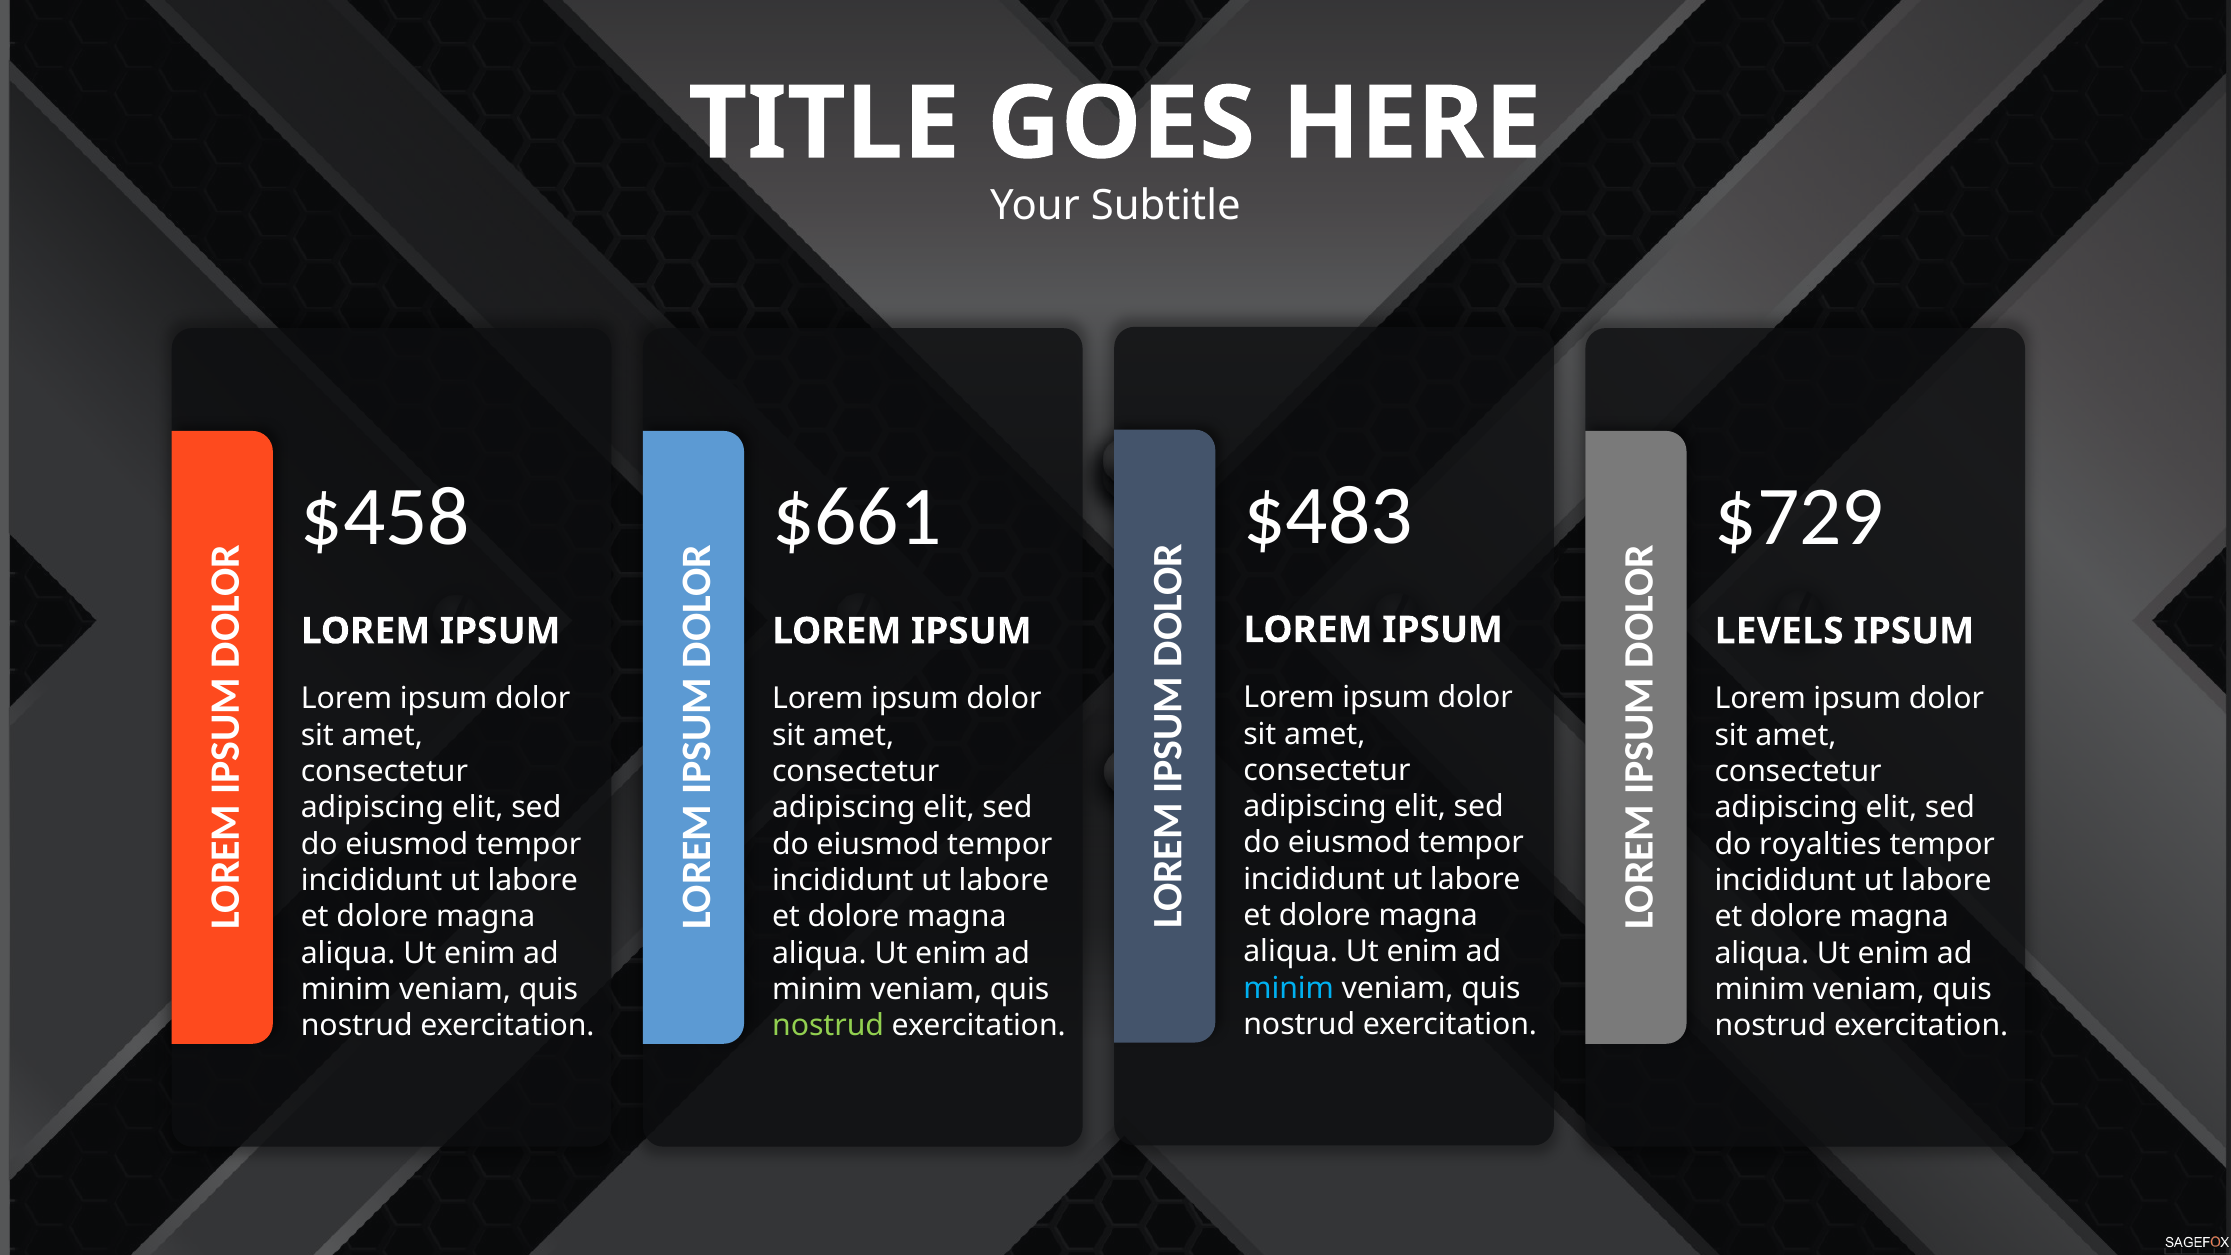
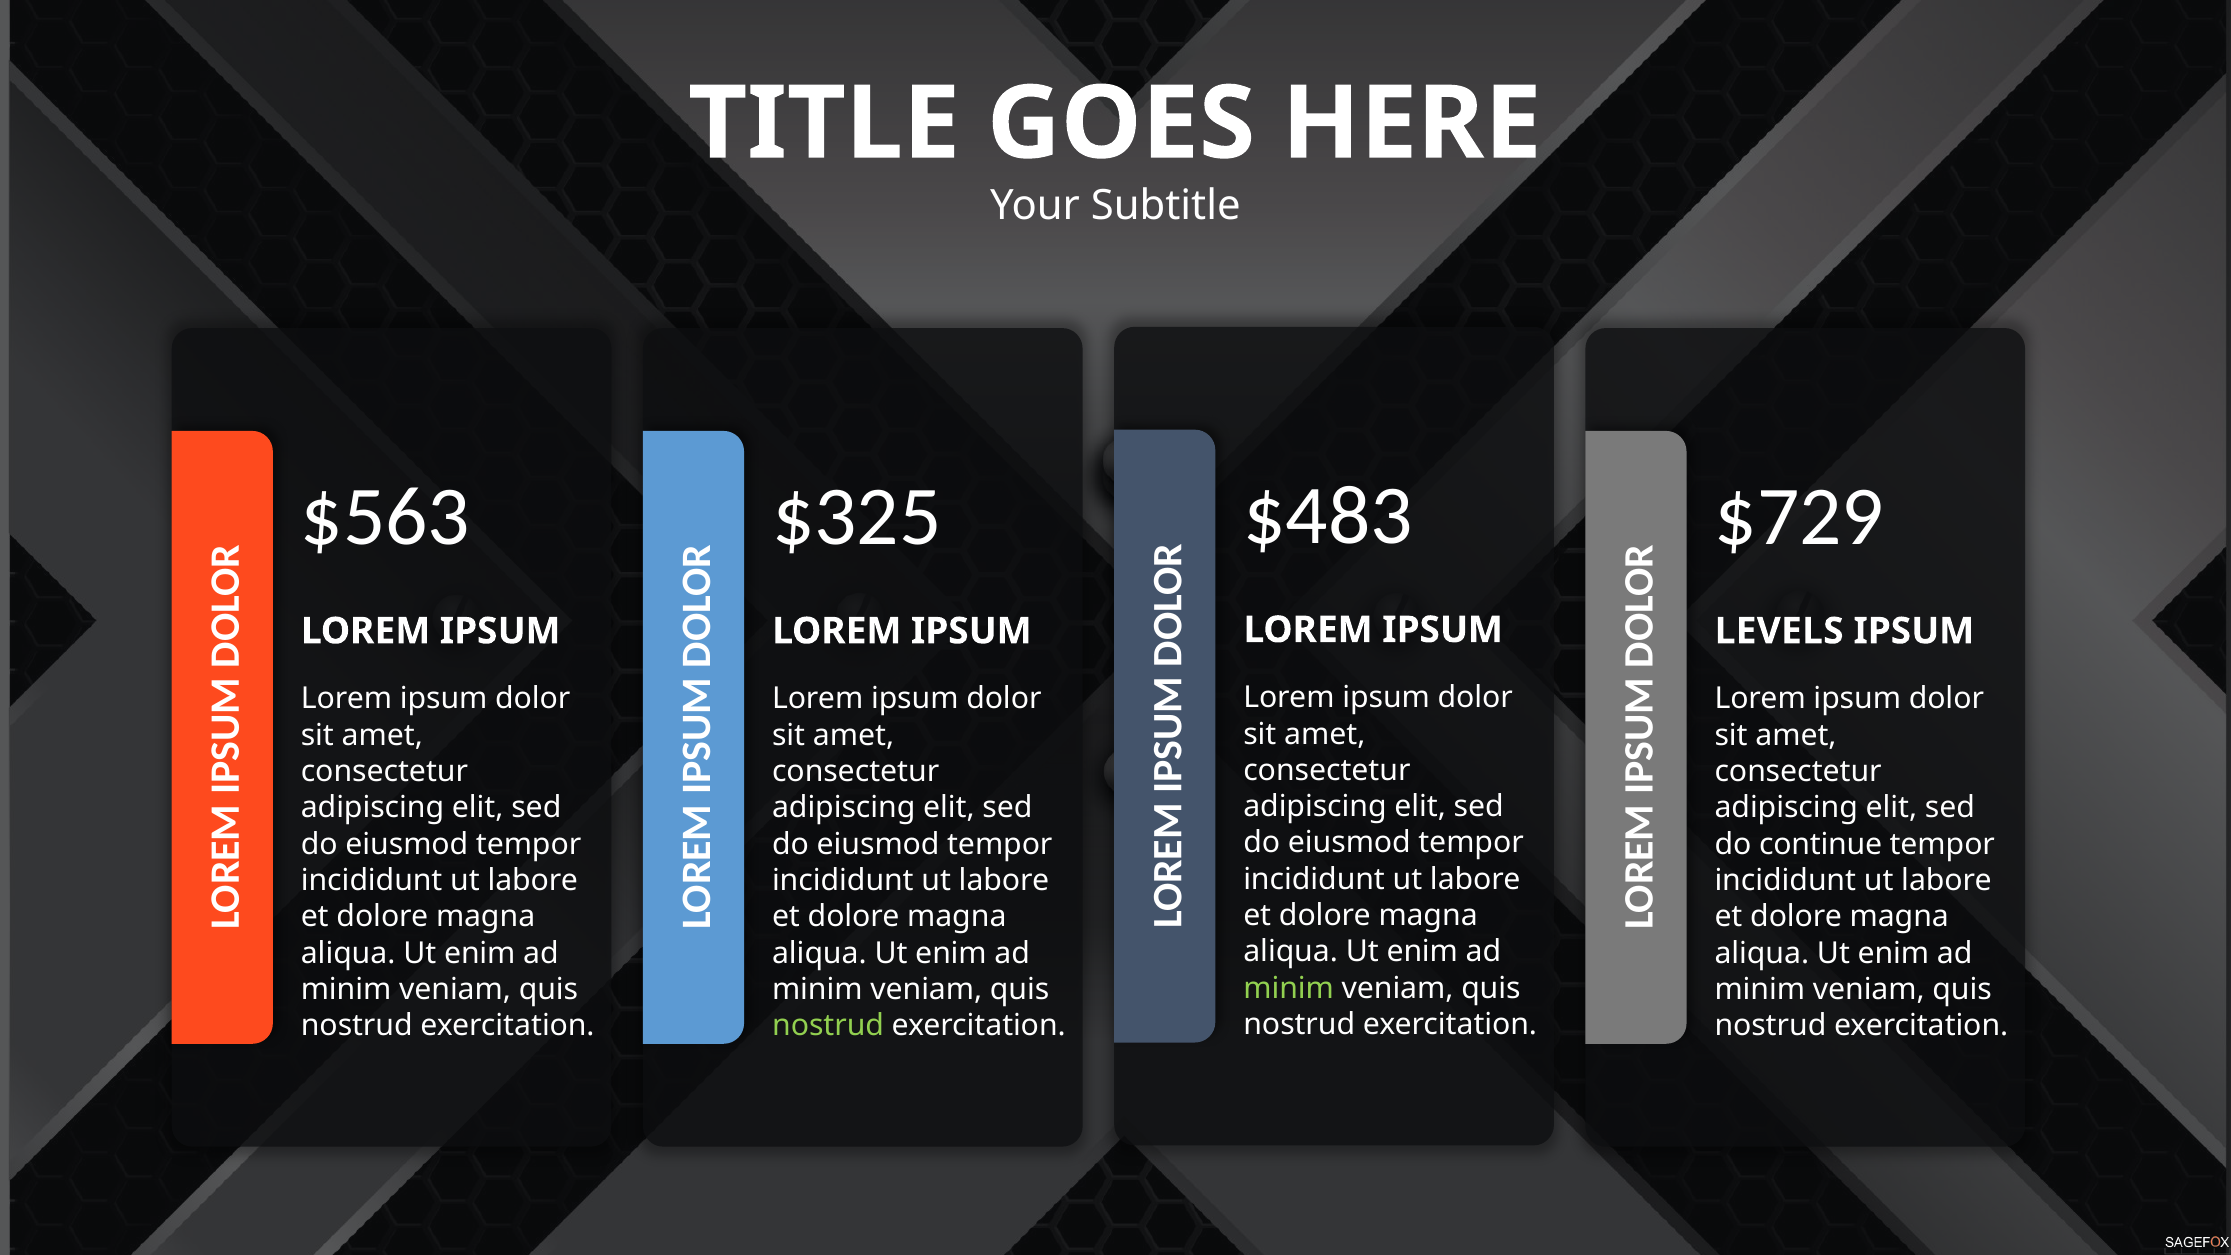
$458: $458 -> $563 (386, 517)
$661: $661 -> $325 (857, 517)
royalties: royalties -> continue (1821, 844)
minim colour: light blue -> light green (1289, 988)
